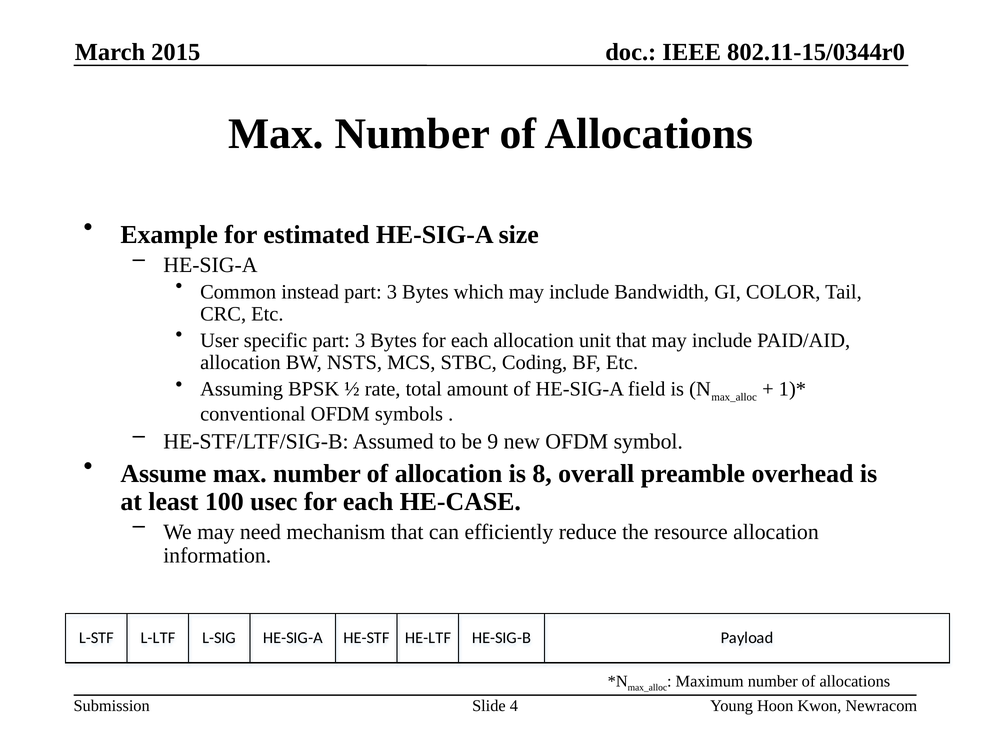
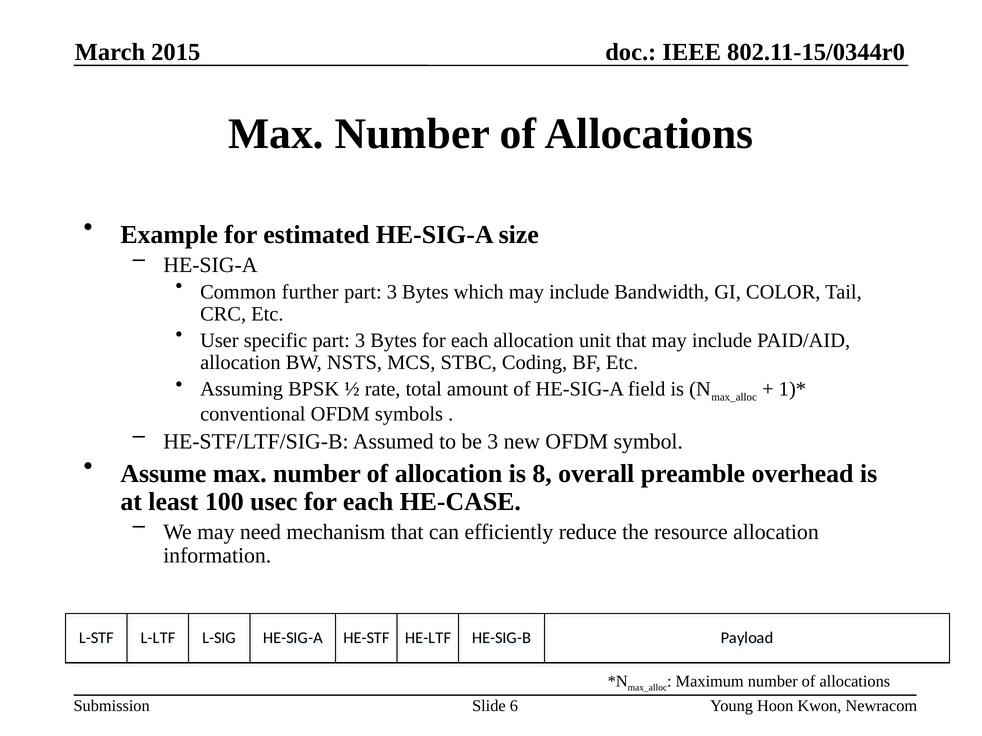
instead: instead -> further (310, 292)
be 9: 9 -> 3 (493, 442)
4: 4 -> 6 (514, 706)
